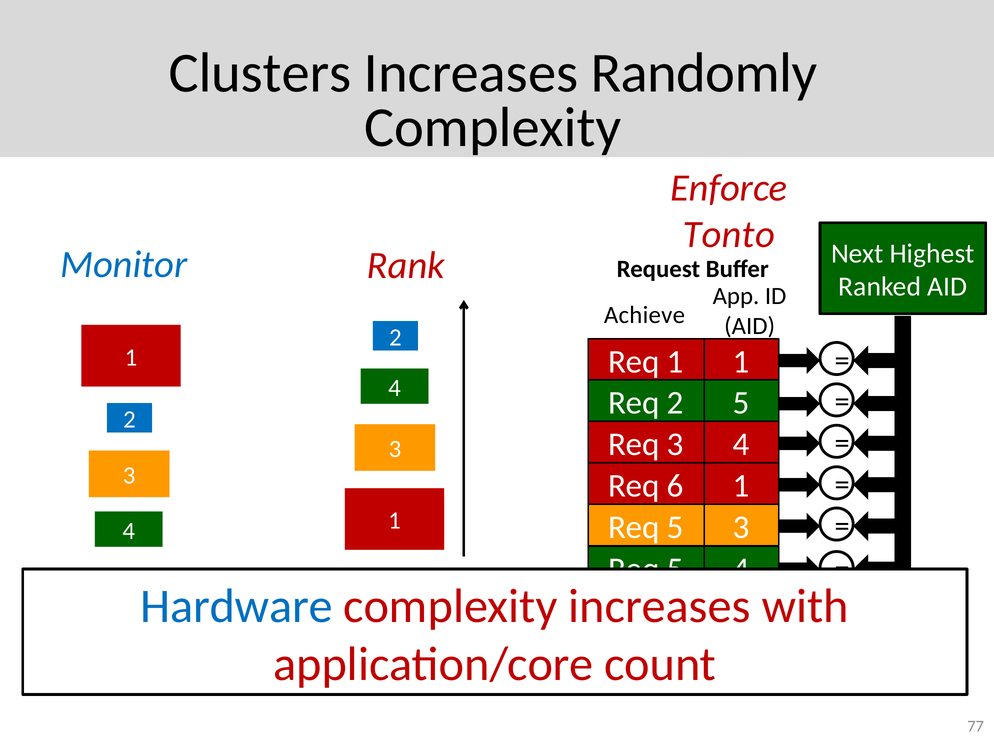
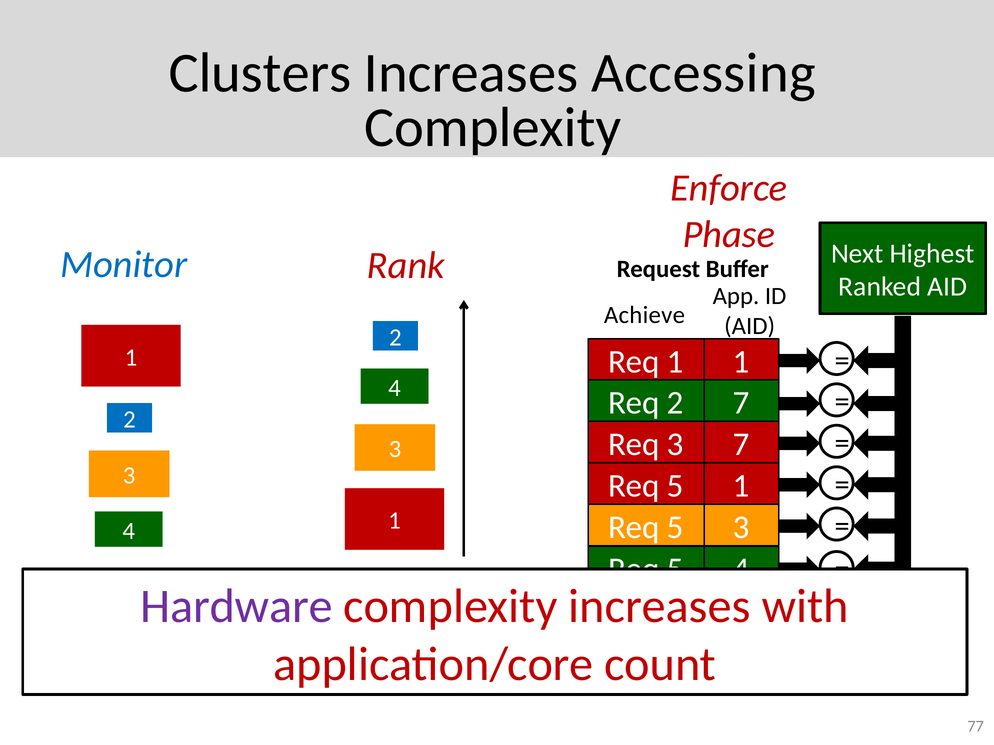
Randomly: Randomly -> Accessing (703, 73)
Tonto: Tonto -> Phase (729, 235)
2 5: 5 -> 7 (741, 403)
3 4: 4 -> 7 (741, 445)
6: 6 -> 5 (675, 486)
Hardware colour: blue -> purple (237, 607)
